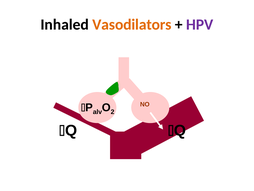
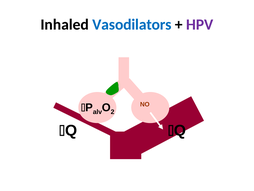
Vasodilators colour: orange -> blue (132, 25)
